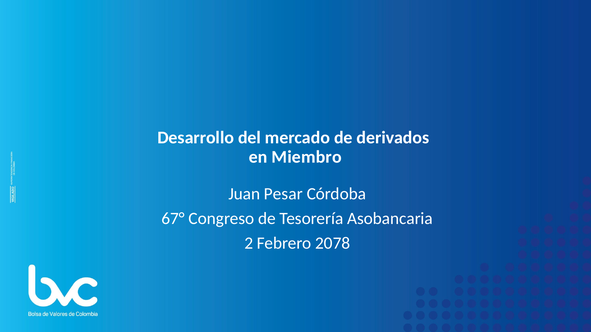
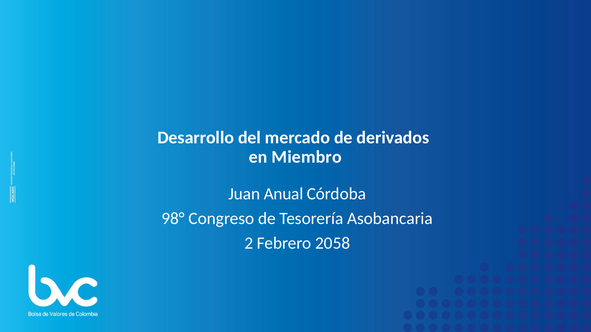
Pesar: Pesar -> Anual (283, 194)
67°: 67° -> 98° (173, 219)
2078: 2078 -> 2058 (333, 244)
